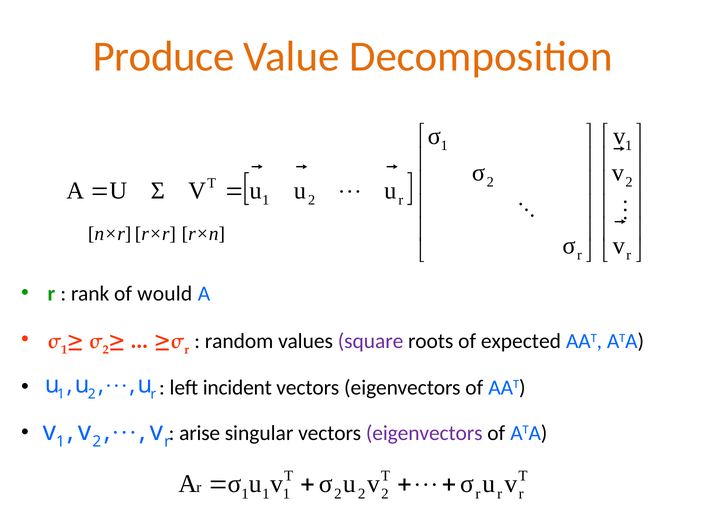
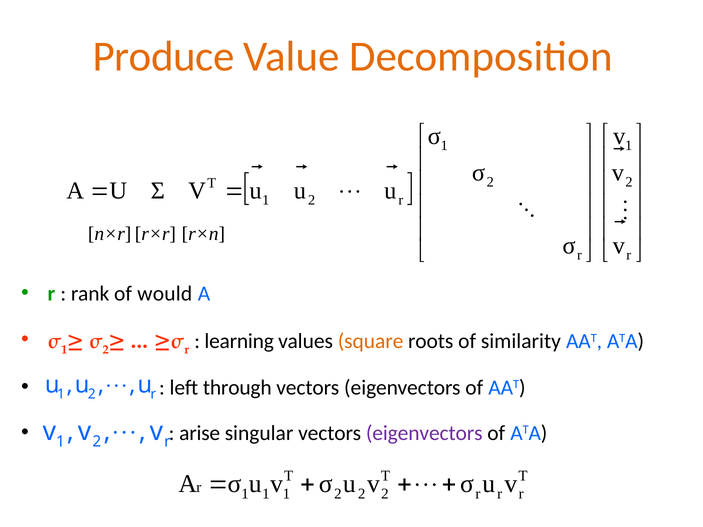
random: random -> learning (239, 342)
square colour: purple -> orange (371, 342)
expected: expected -> similarity (521, 342)
incident: incident -> through (237, 388)
